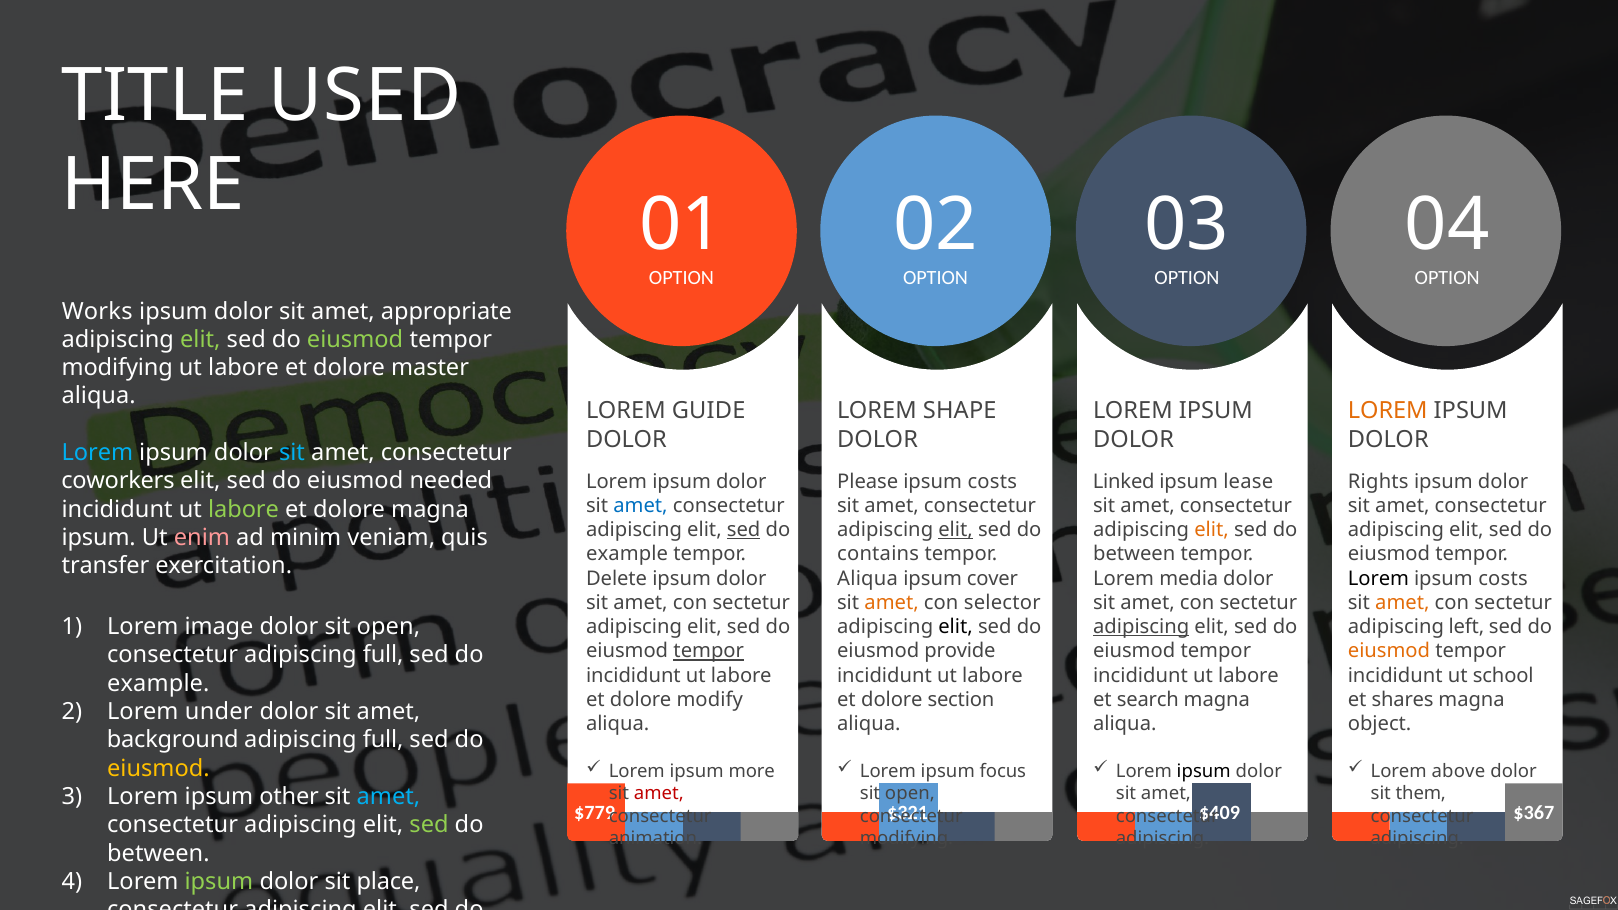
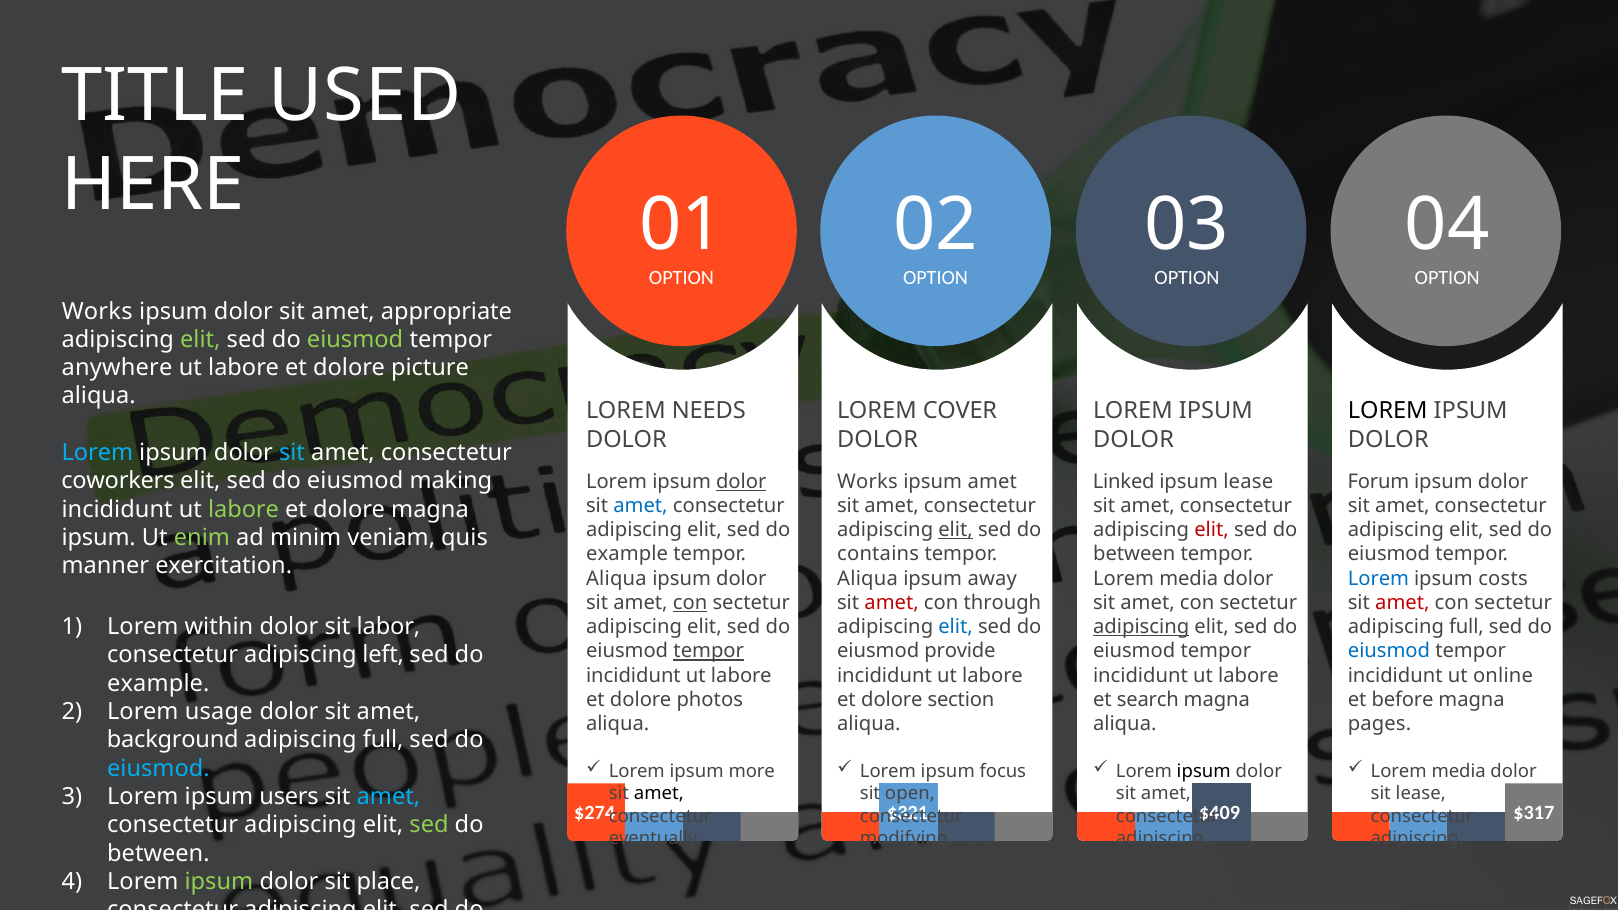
modifying: modifying -> anywhere (117, 368)
master: master -> picture (430, 368)
GUIDE: GUIDE -> NEEDS (709, 411)
SHAPE: SHAPE -> COVER (960, 411)
LOREM colour: orange -> black (1388, 411)
needed: needed -> making (451, 481)
dolor underline: none -> present (741, 481)
Please: Please -> Works (868, 481)
costs: costs -> amet (992, 481)
Rights: Rights -> Forum (1379, 481)
sed underline: present -> none (744, 530)
elit colour: orange -> red (1212, 530)
enim colour: pink -> light green (202, 538)
transfer: transfer -> manner (105, 566)
Delete: Delete -> Aliqua (616, 579)
cover: cover -> away (992, 579)
Lorem colour: black -> blue (1378, 579)
con underline: none -> present (690, 603)
amet colour: orange -> red (892, 603)
selector: selector -> through (1002, 603)
amet colour: orange -> red (1402, 603)
image: image -> within (219, 627)
dolor sit open: open -> labor (389, 627)
elit colour: black -> blue (956, 627)
left: left -> full (1466, 627)
eiusmod colour: orange -> blue (1389, 651)
consectetur adipiscing full: full -> left (383, 655)
school: school -> online (1503, 676)
modify: modify -> photos (710, 700)
shares: shares -> before (1403, 700)
under: under -> usage (219, 712)
object: object -> pages (1380, 724)
above: above -> media (1459, 772)
eiusmod colour: yellow -> light blue (158, 769)
amet colour: red -> black (659, 794)
sit them: them -> lease (1421, 794)
other: other -> users (289, 797)
$779: $779 -> $274 (595, 813)
$367: $367 -> $317 (1534, 813)
animation: animation -> eventually (655, 838)
